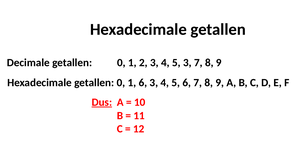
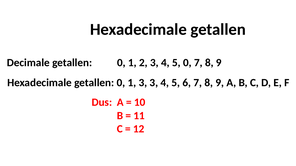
5 3: 3 -> 0 (187, 63)
1 6: 6 -> 3 (143, 83)
Dus underline: present -> none (102, 103)
